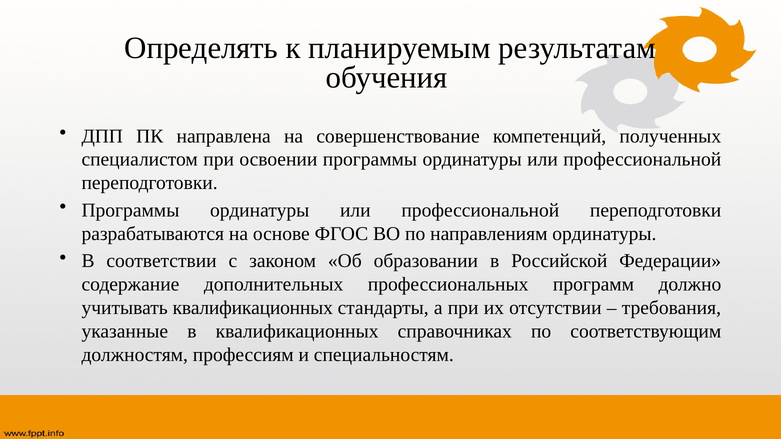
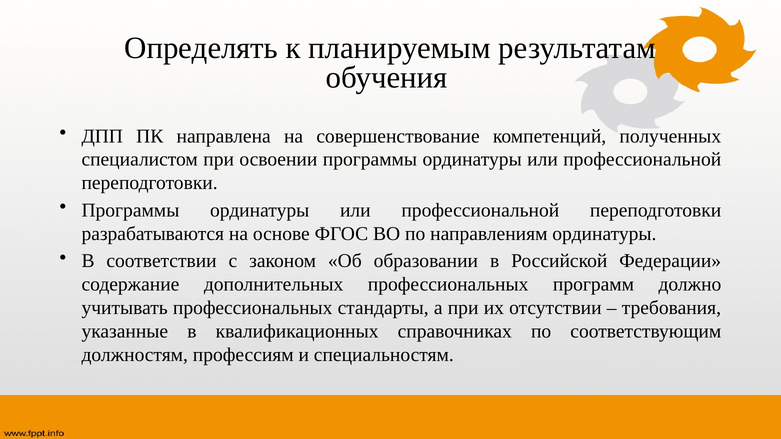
учитывать квалификационных: квалификационных -> профессиональных (253, 308)
